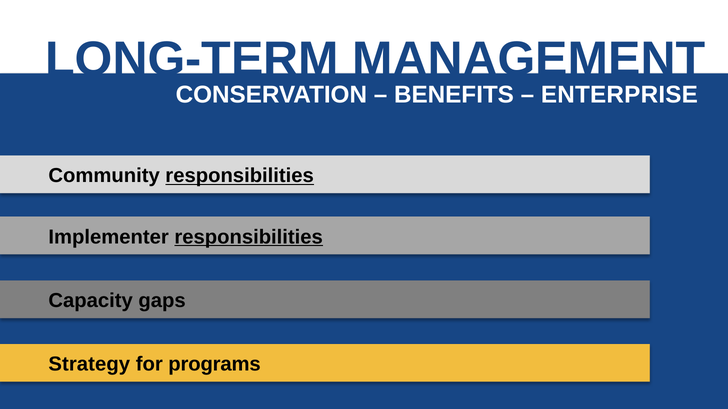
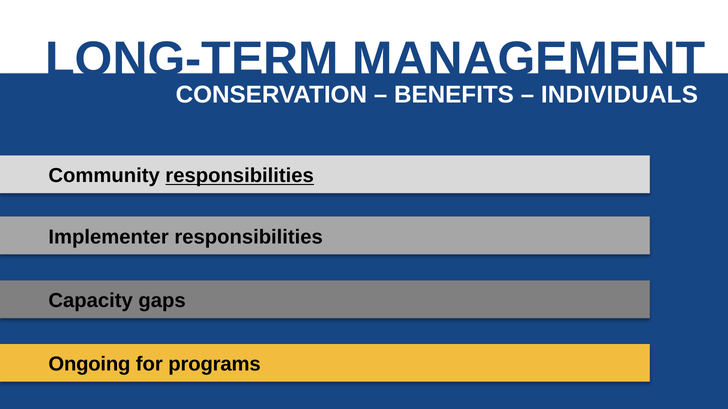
ENTERPRISE: ENTERPRISE -> INDIVIDUALS (619, 95)
responsibilities underline: present -> none (249, 237)
Strategy: Strategy -> Ongoing (89, 365)
